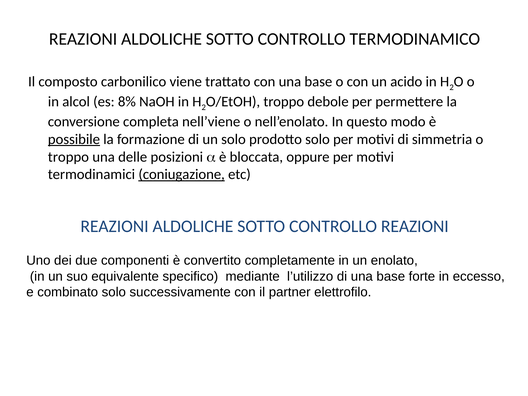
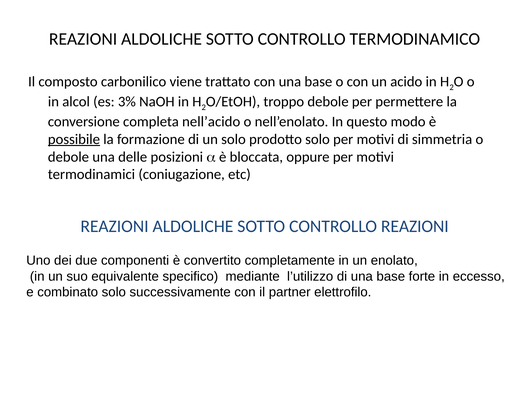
8%: 8% -> 3% (127, 102)
nell’viene: nell’viene -> nell’acido (211, 122)
troppo: troppo -> debole (68, 157)
coniugazione underline: present -> none (182, 174)
